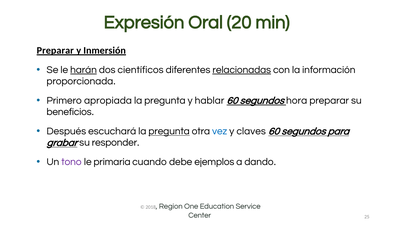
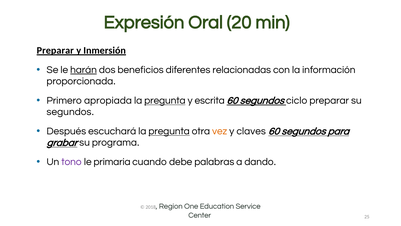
científicos: científicos -> beneficios (141, 70)
relacionadas underline: present -> none (242, 70)
pregunta underline: none -> present (165, 100)
hablar: hablar -> escrita (210, 100)
hora: hora -> ciclo (297, 100)
beneficios: beneficios -> segundos (69, 112)
vez colour: blue -> orange (220, 131)
responder: responder -> programa (114, 142)
ejemplos: ejemplos -> palabras (214, 162)
